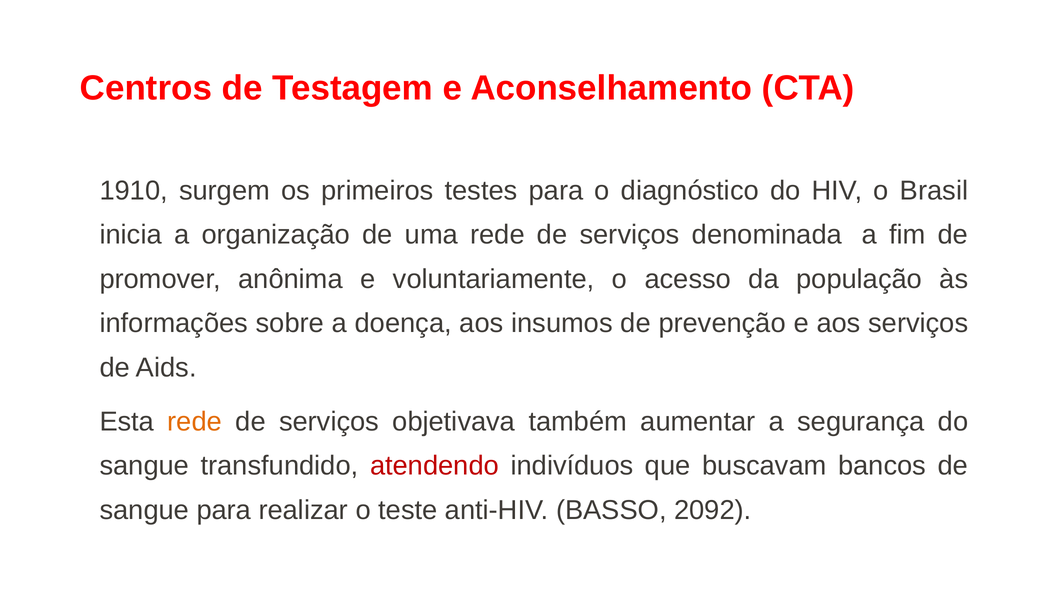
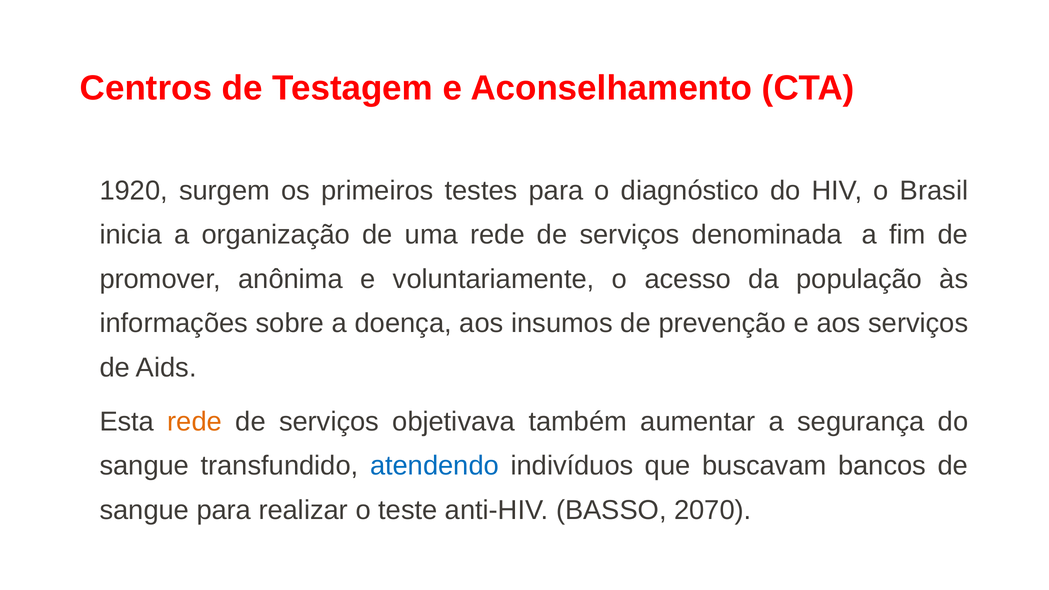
1910: 1910 -> 1920 (134, 191)
atendendo colour: red -> blue (434, 466)
2092: 2092 -> 2070 (713, 510)
